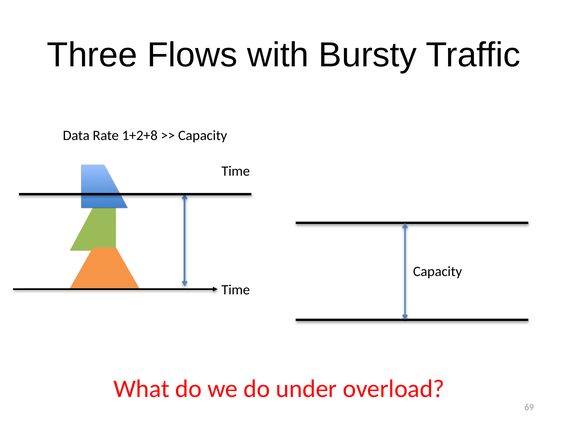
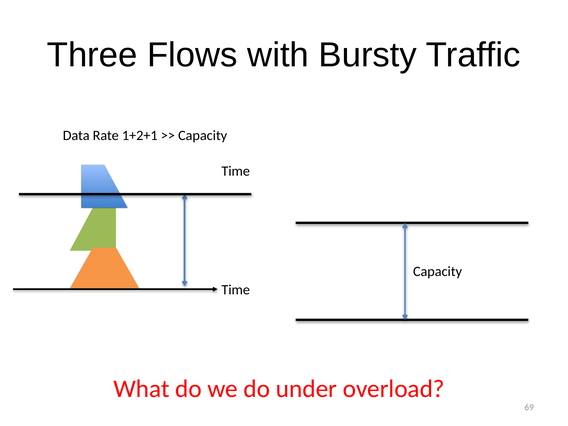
1+2+8: 1+2+8 -> 1+2+1 (140, 135)
